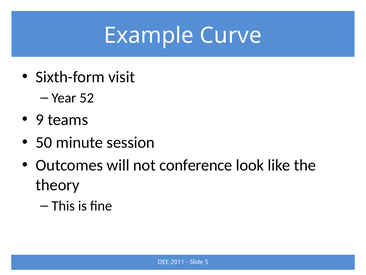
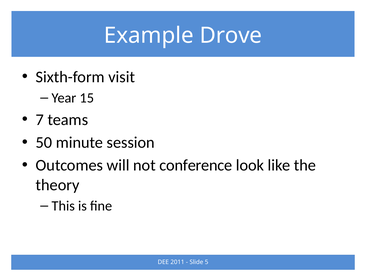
Curve: Curve -> Drove (231, 35)
52: 52 -> 15 (87, 98)
9: 9 -> 7 (40, 120)
